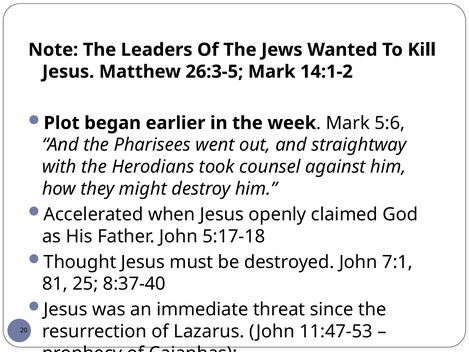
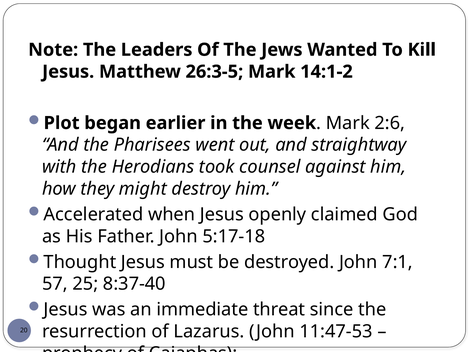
5:6: 5:6 -> 2:6 (390, 123)
81: 81 -> 57 (55, 284)
